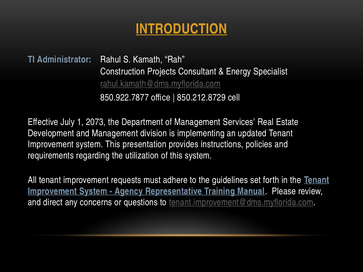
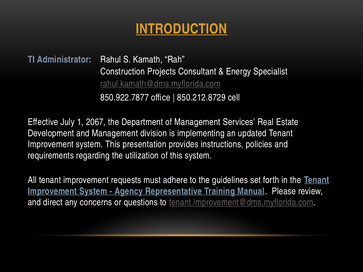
2073: 2073 -> 2067 (96, 122)
